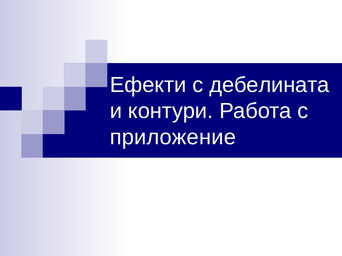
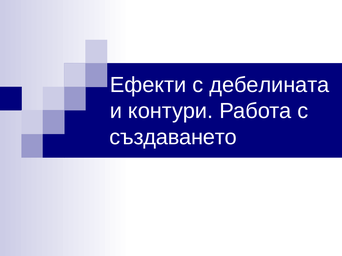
приложение: приложение -> създаването (173, 137)
